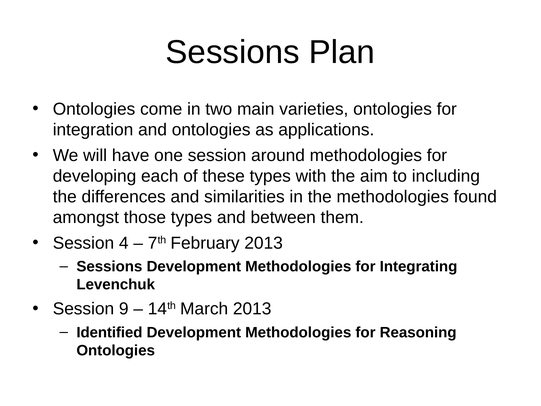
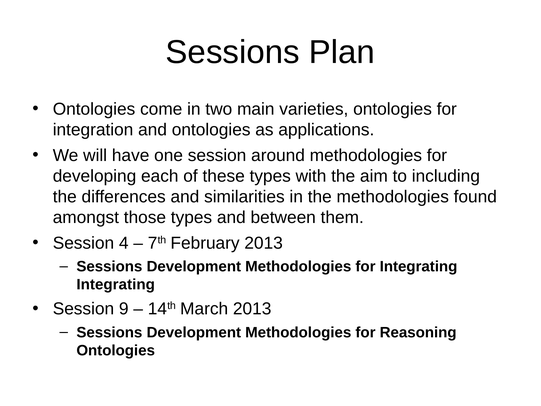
Levenchuk: Levenchuk -> Integrating (116, 284)
Identified: Identified -> Sessions (109, 332)
